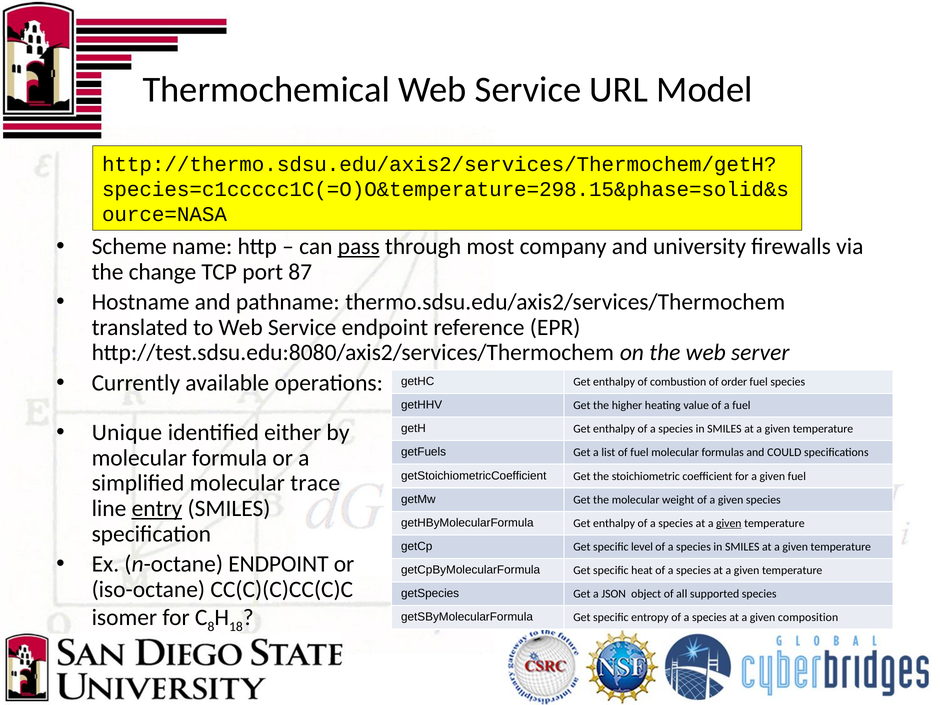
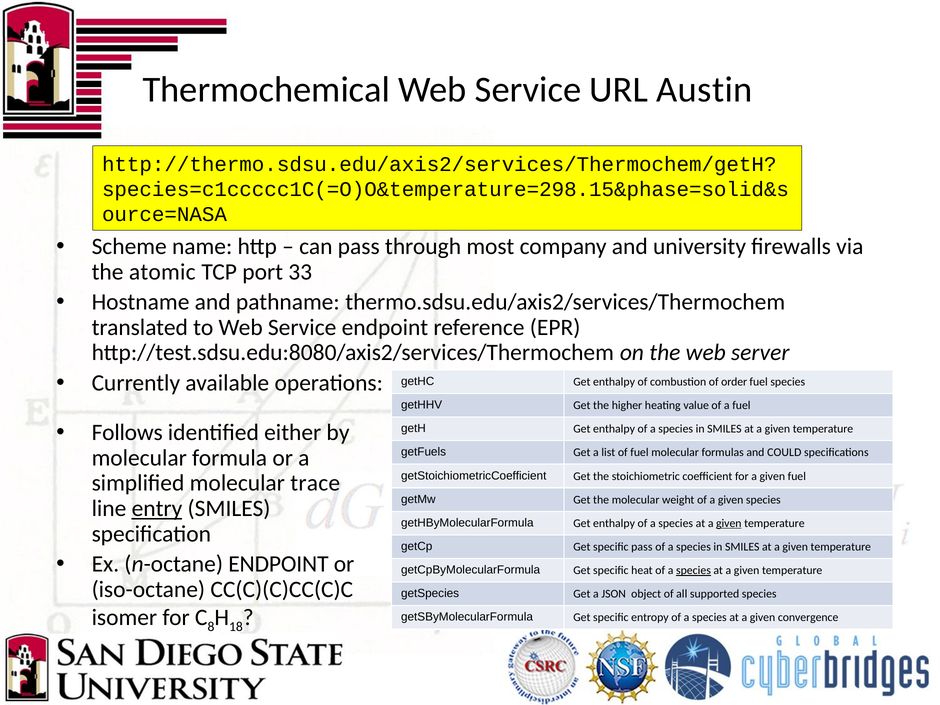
Model: Model -> Austin (704, 89)
pass underline: present -> none (359, 246)
change: change -> atomic (162, 272)
87: 87 -> 33 (300, 272)
Unique: Unique -> Follows (127, 432)
specific level: level -> pass (642, 547)
species underline: none -> present (693, 570)
composition: composition -> convergence (808, 618)
